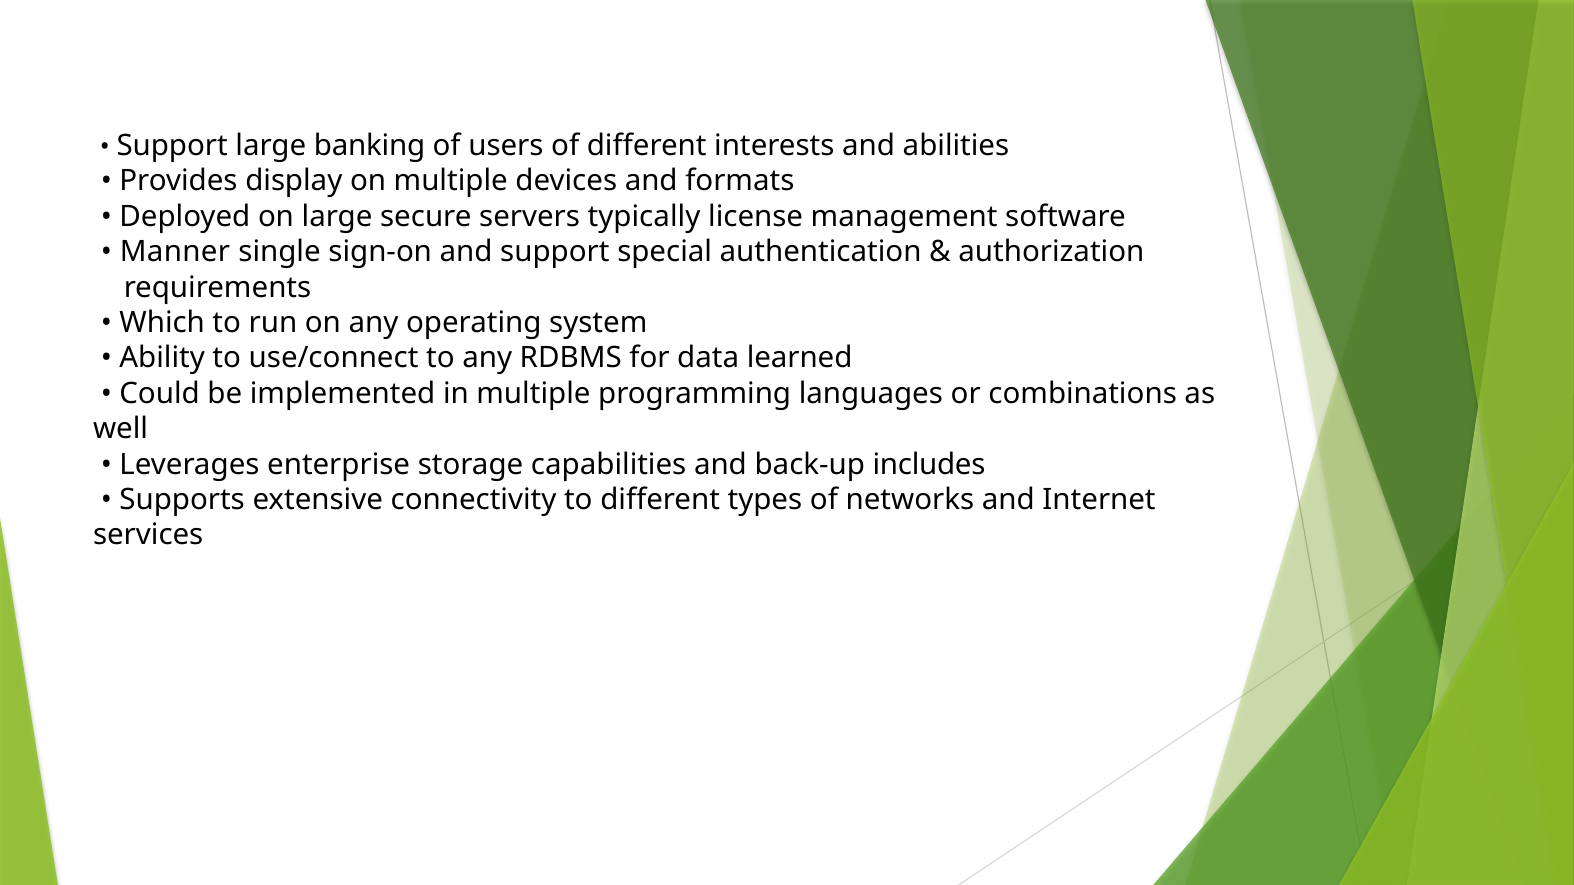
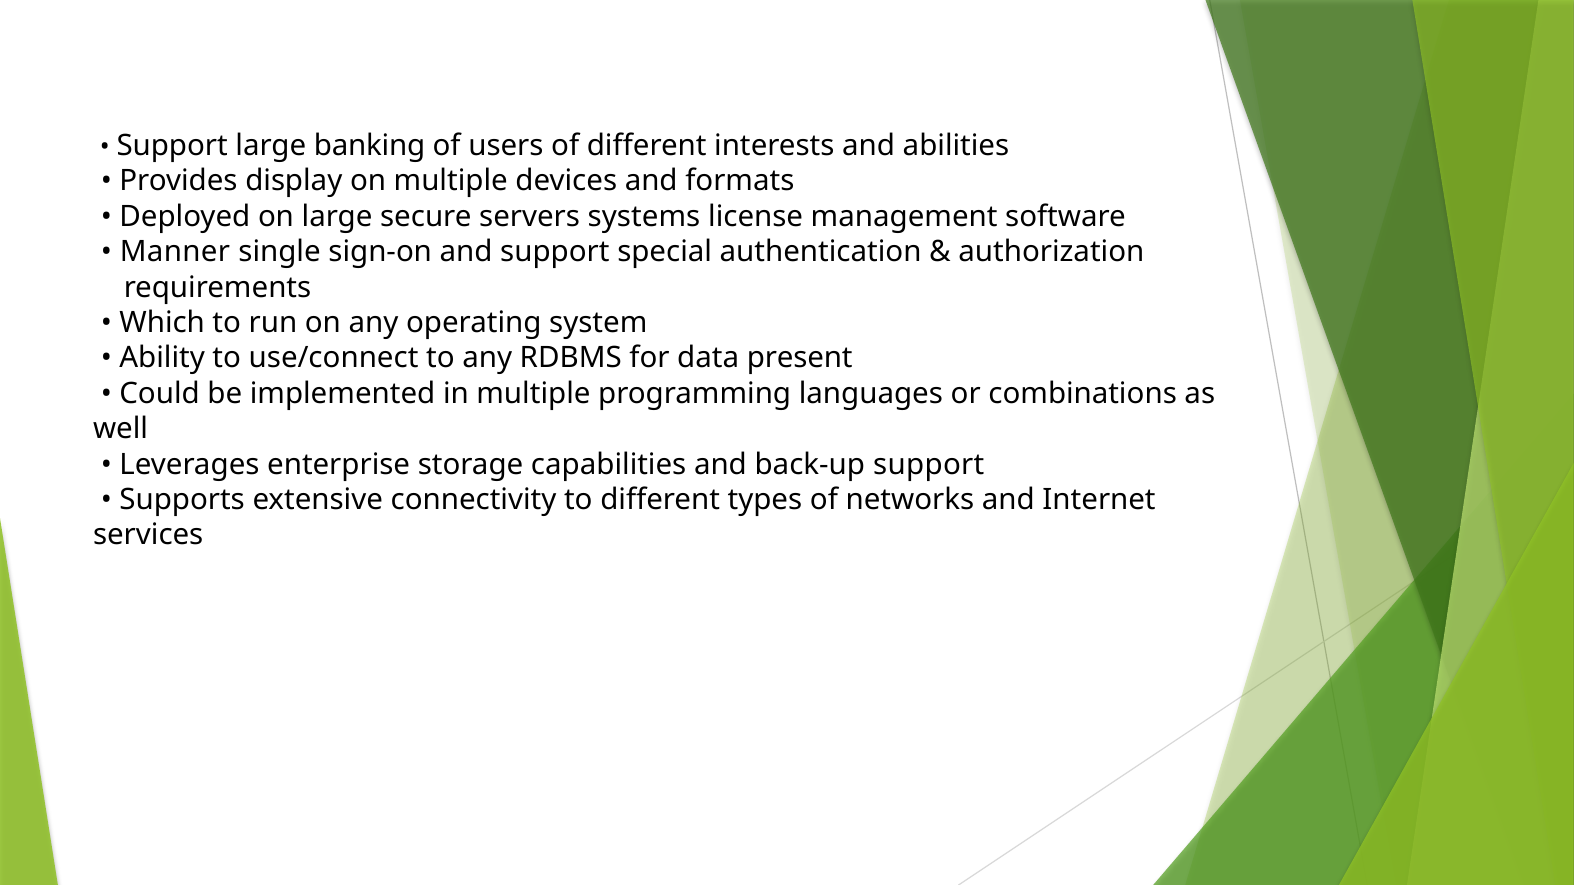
typically: typically -> systems (644, 217)
learned: learned -> present (800, 358)
back-up includes: includes -> support (929, 465)
